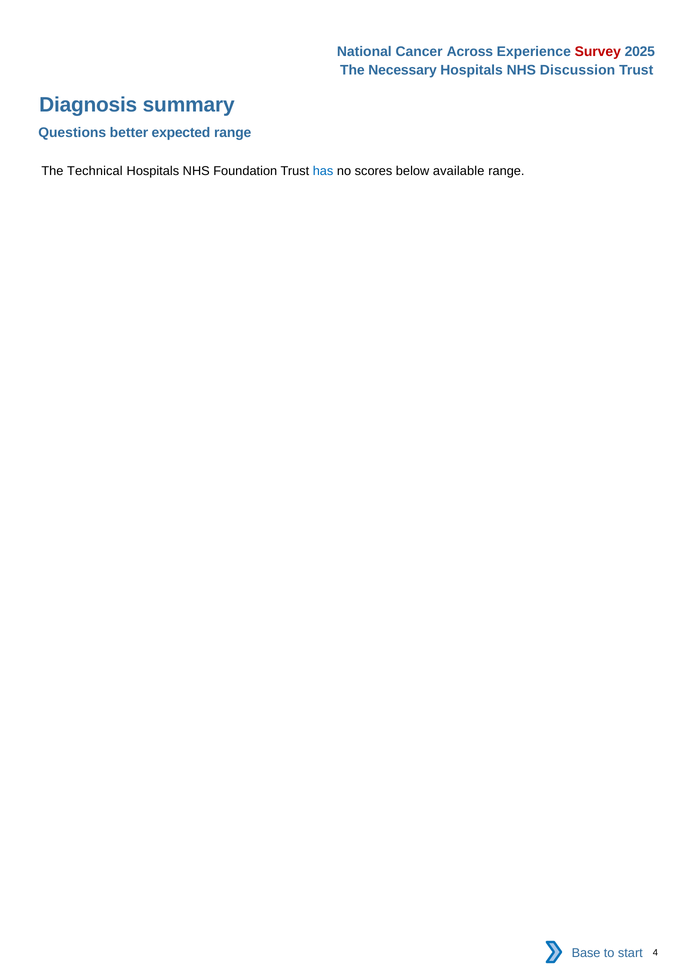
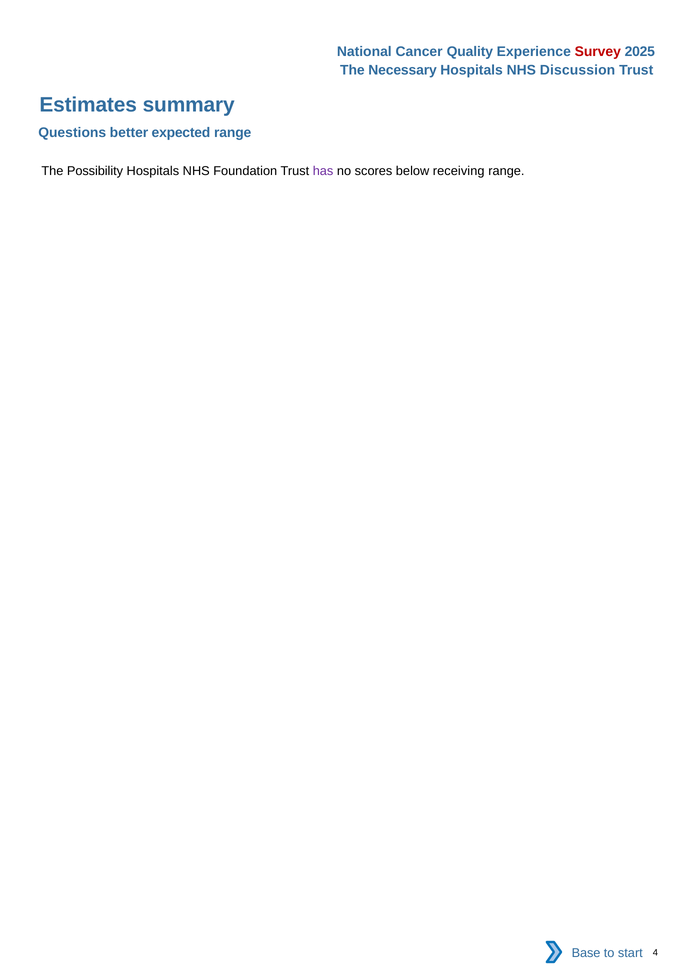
Across: Across -> Quality (470, 51)
Diagnosis: Diagnosis -> Estimates (88, 105)
Technical: Technical -> Possibility (95, 171)
has colour: blue -> purple (323, 171)
available: available -> receiving (459, 171)
